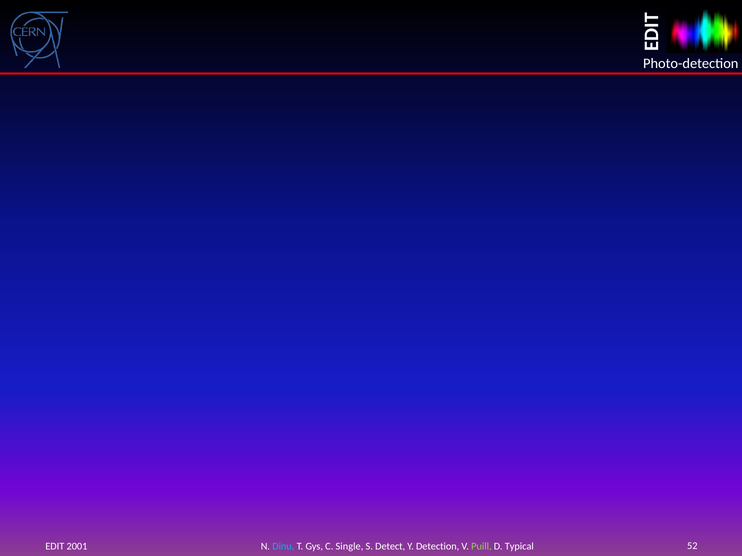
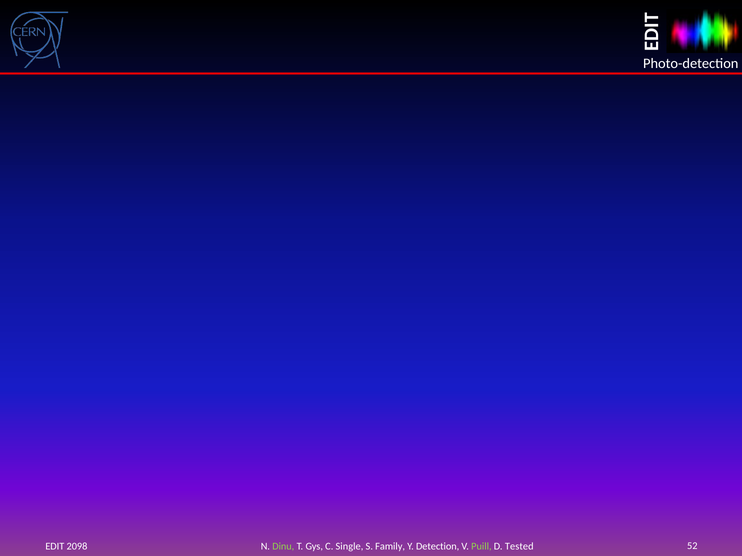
2001: 2001 -> 2098 (77, 547)
Dinu colour: light blue -> light green (283, 547)
Detect: Detect -> Family (390, 547)
Typical: Typical -> Tested (519, 547)
